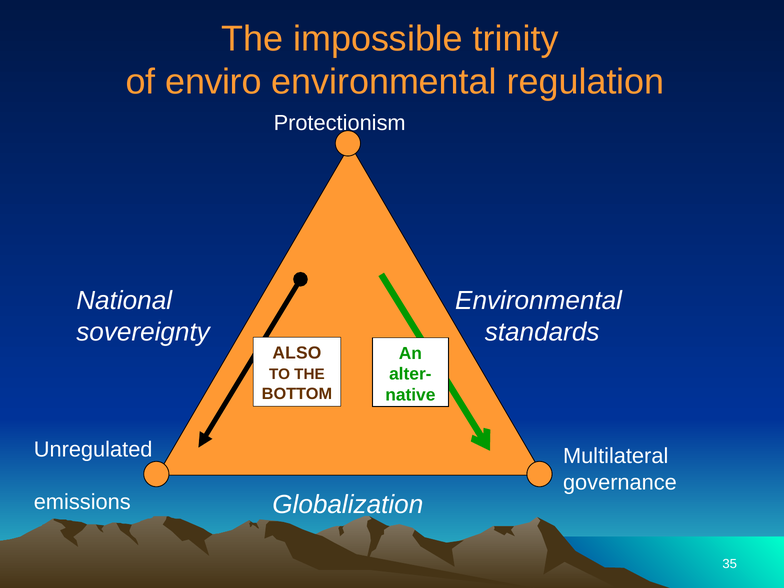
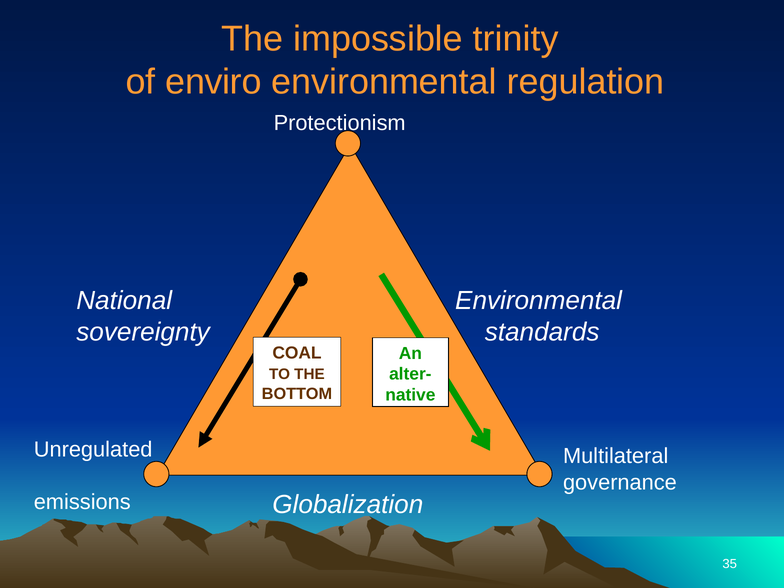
ALSO: ALSO -> COAL (297, 353)
